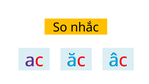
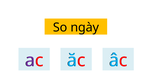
nhắc: nhắc -> ngày (85, 27)
